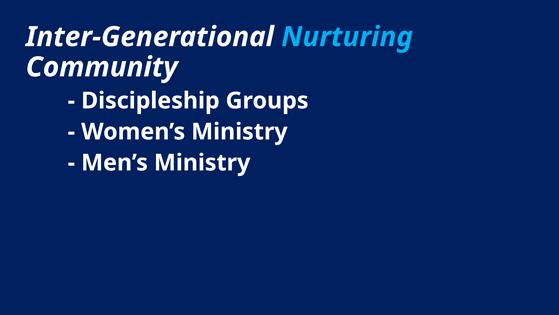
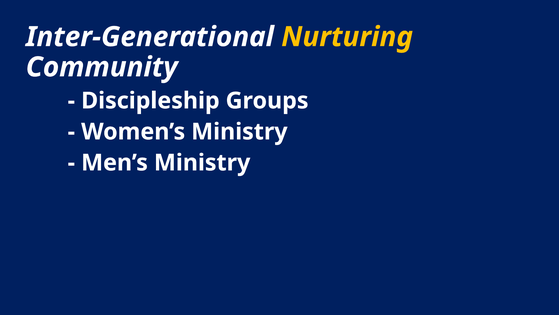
Nurturing colour: light blue -> yellow (347, 37)
